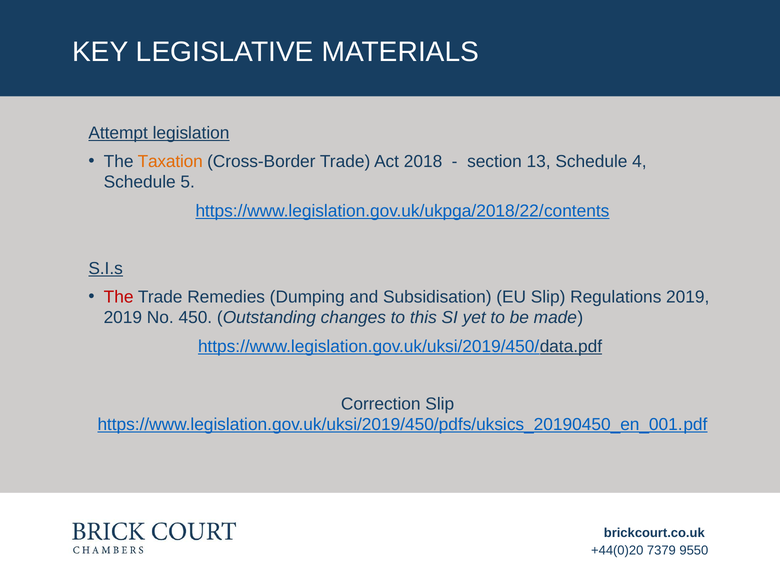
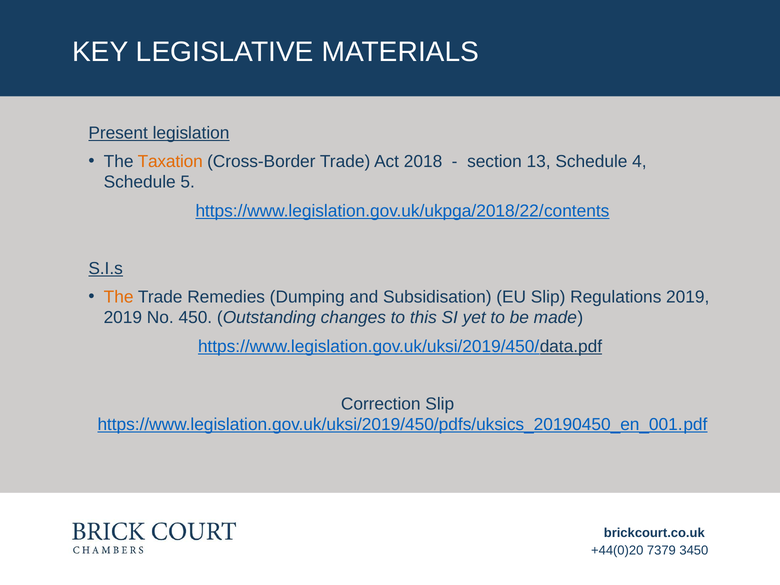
Attempt: Attempt -> Present (118, 133)
The colour: red -> orange (119, 297)
9550: 9550 -> 3450 (694, 550)
